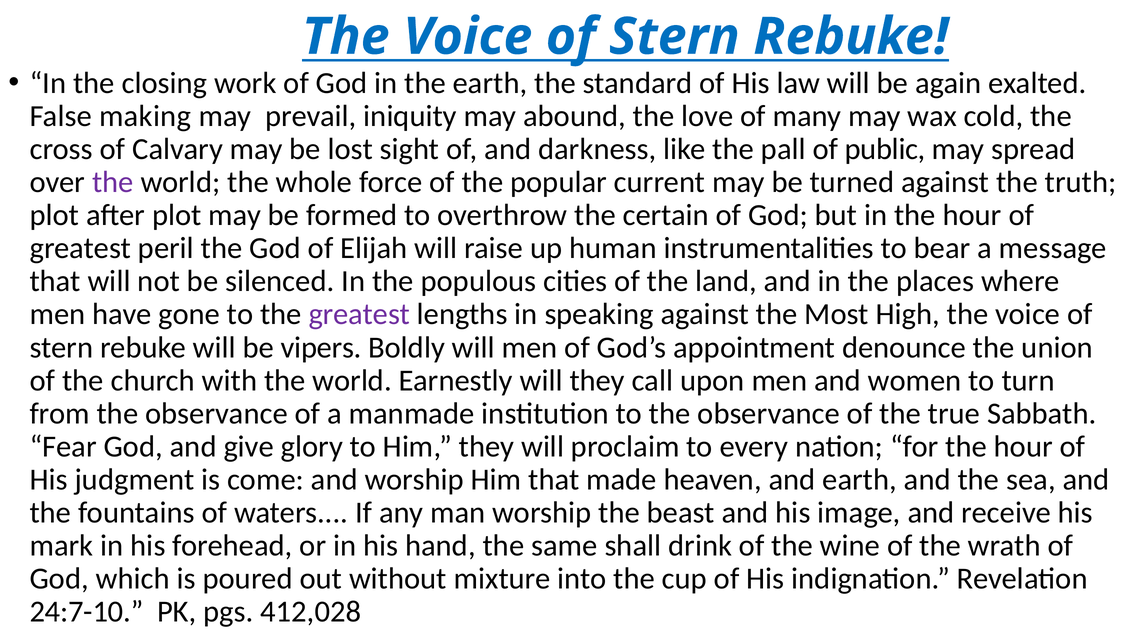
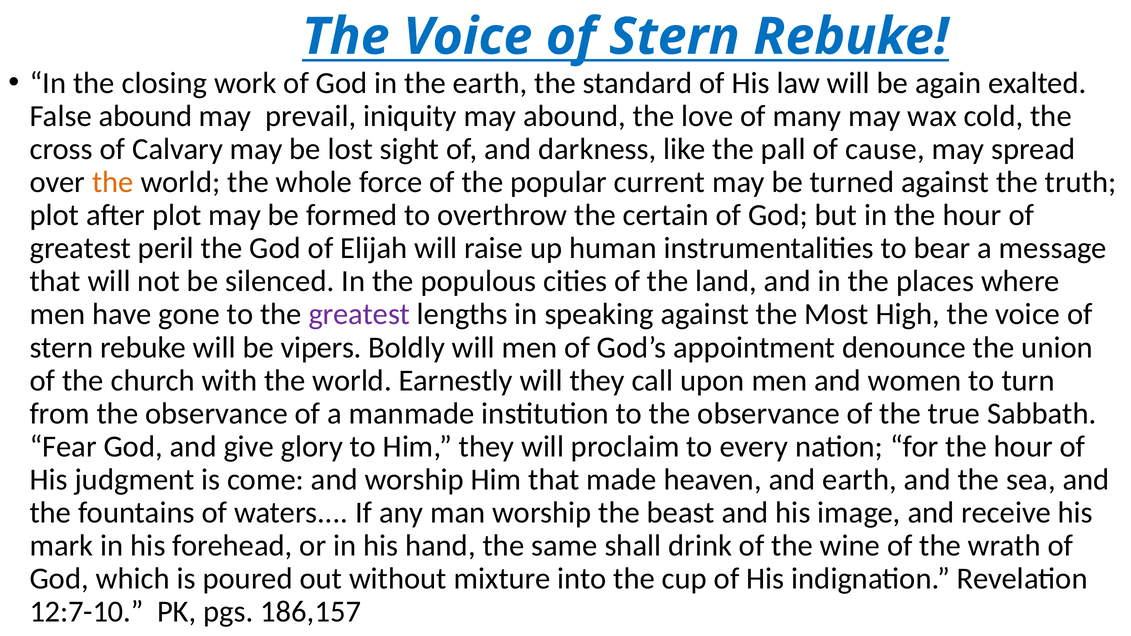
False making: making -> abound (146, 116)
public: public -> cause (885, 149)
the colour: purple -> orange (113, 182)
24:7-10: 24:7-10 -> 12:7-10 (87, 612)
412,028: 412,028 -> 186,157 (311, 612)
